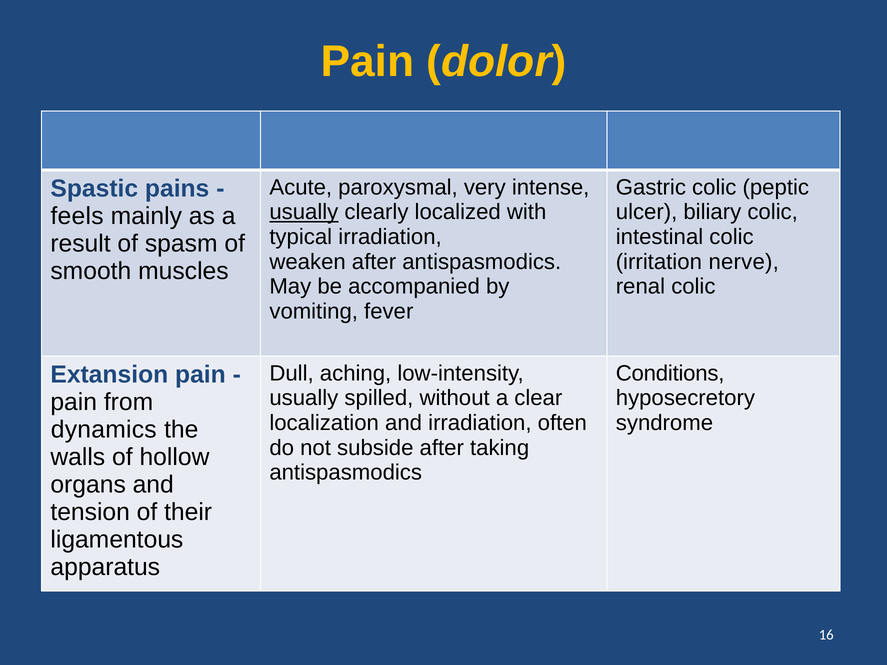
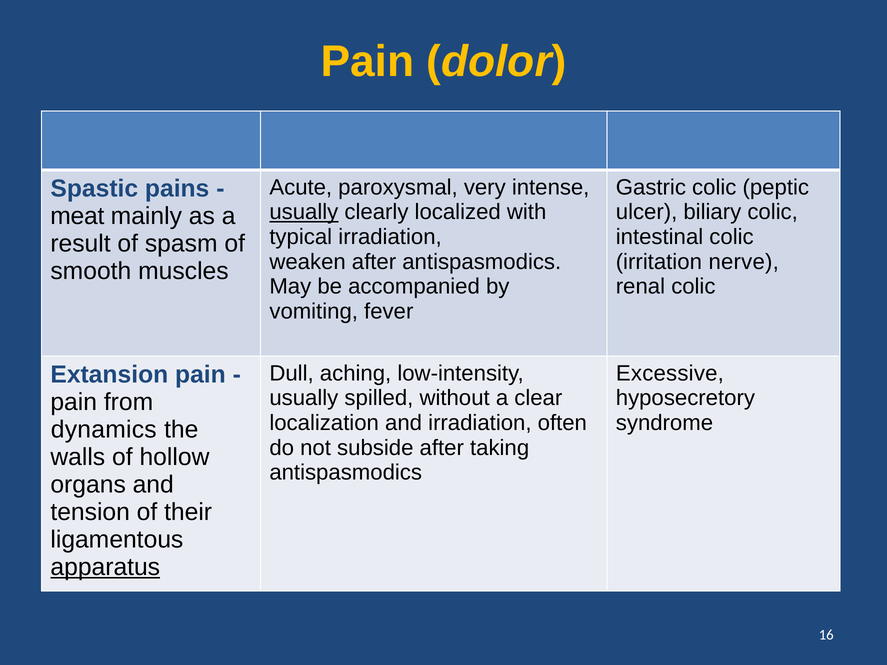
feels: feels -> meat (77, 216)
Conditions: Conditions -> Excessive (670, 373)
apparatus underline: none -> present (105, 567)
